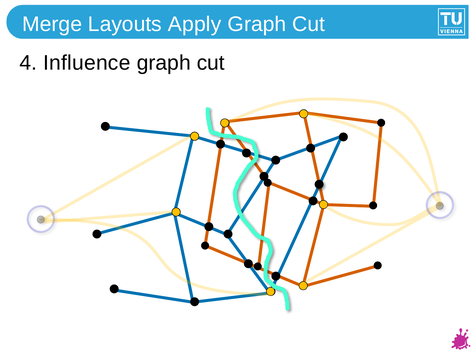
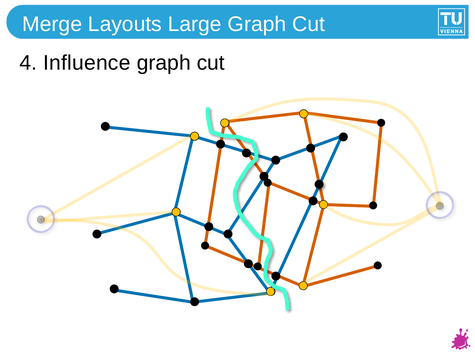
Apply: Apply -> Large (195, 24)
